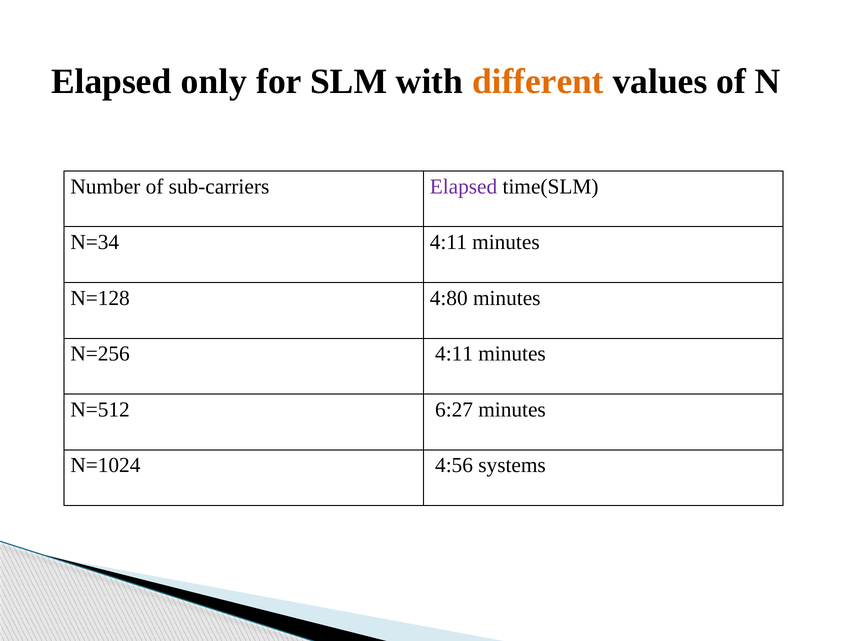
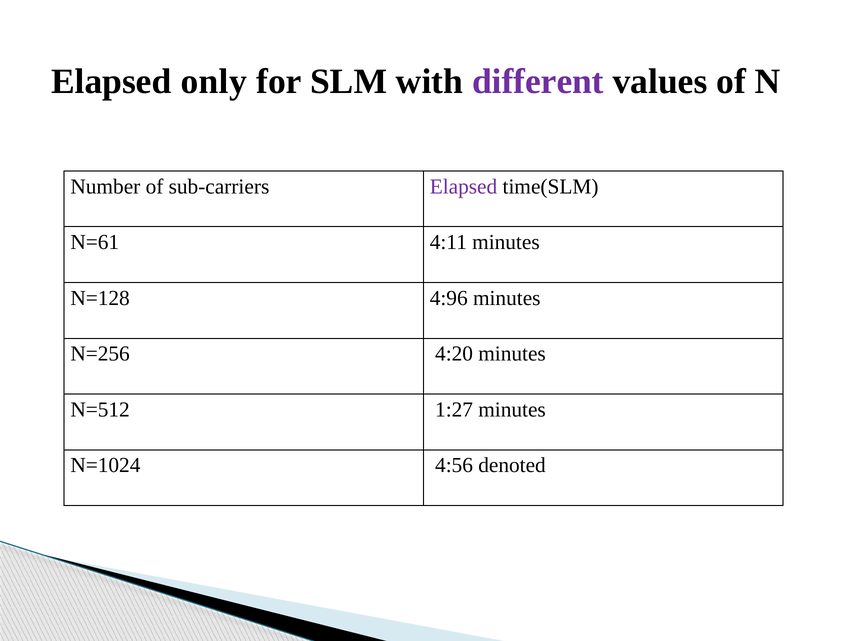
different colour: orange -> purple (538, 81)
N=34: N=34 -> N=61 (95, 242)
4:80: 4:80 -> 4:96 (449, 298)
N=256 4:11: 4:11 -> 4:20 (454, 354)
6:27: 6:27 -> 1:27 (454, 409)
systems: systems -> denoted (512, 465)
